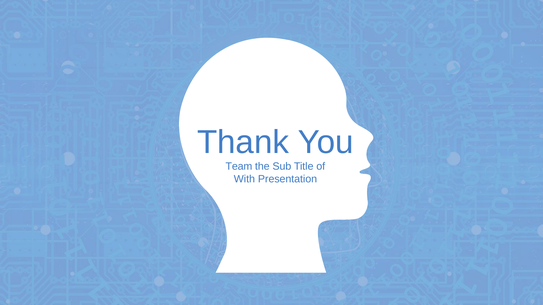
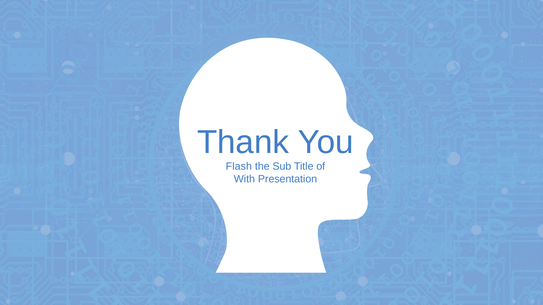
Team: Team -> Flash (239, 167)
